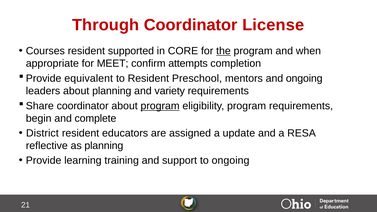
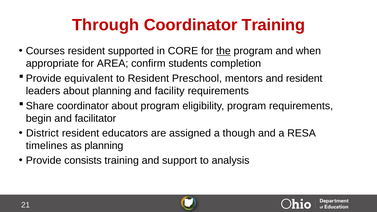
Coordinator License: License -> Training (273, 25)
MEET: MEET -> AREA (113, 64)
attempts: attempts -> students (188, 64)
and ongoing: ongoing -> resident (304, 78)
variety: variety -> facility (170, 91)
program underline: present -> none (160, 106)
complete: complete -> facilitator (95, 119)
update: update -> though (239, 133)
reflective: reflective -> timelines (47, 146)
learning: learning -> consists (83, 160)
to ongoing: ongoing -> analysis (231, 160)
